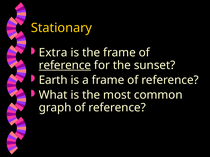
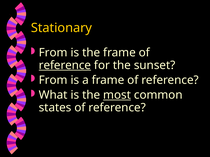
Extra: Extra -> From (53, 53)
Earth: Earth -> From (53, 80)
most underline: none -> present (117, 95)
graph: graph -> states (55, 108)
